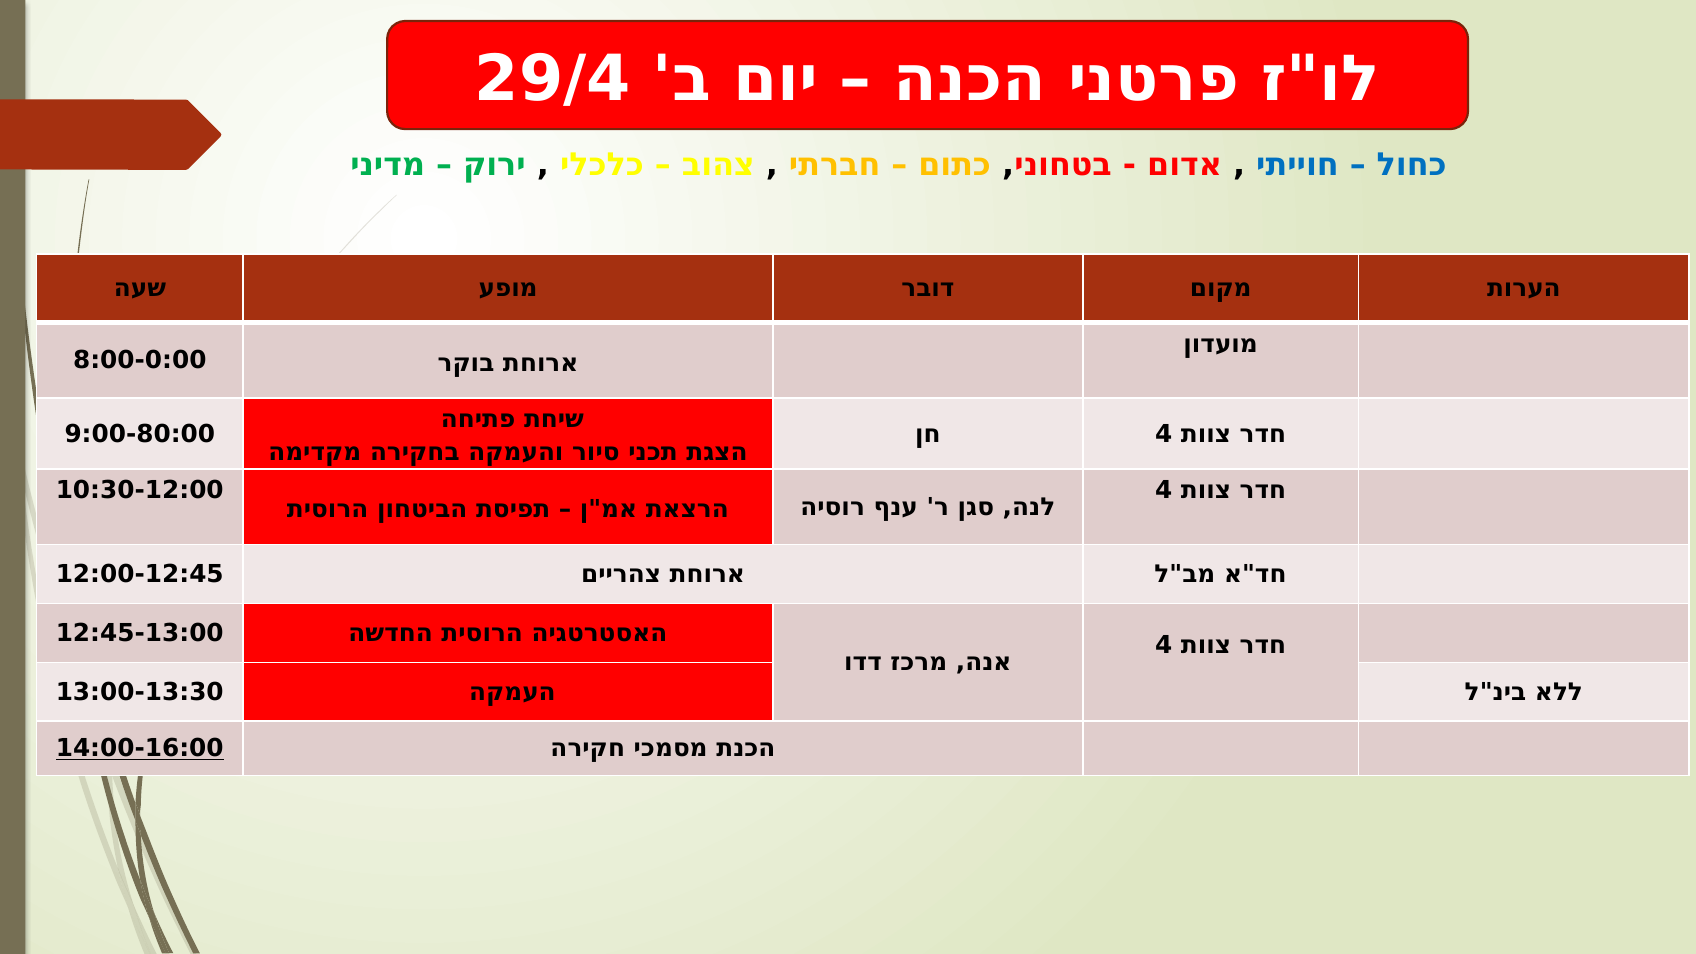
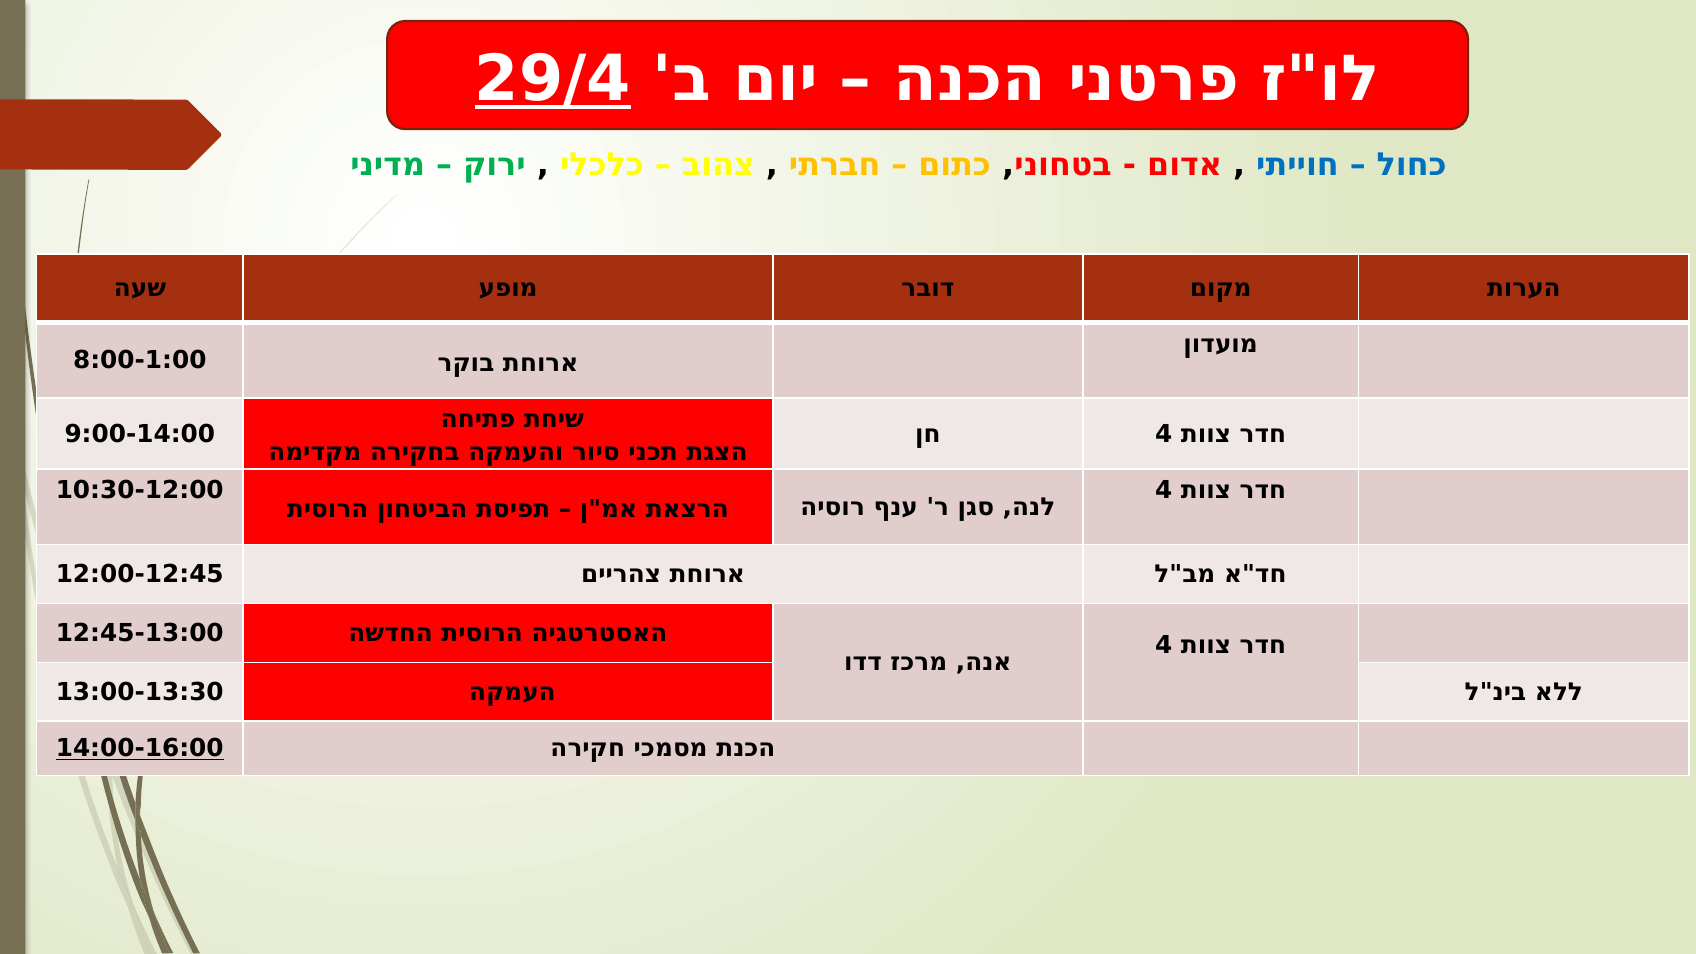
29/4 underline: none -> present (553, 79)
8:00-0:00: 8:00-0:00 -> 8:00-1:00 (140, 361)
9:00-80:00: 9:00-80:00 -> 9:00-14:00 (140, 434)
